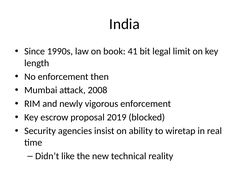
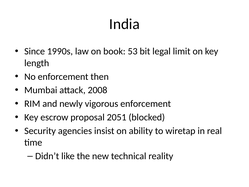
41: 41 -> 53 (133, 51)
2019: 2019 -> 2051 (117, 117)
